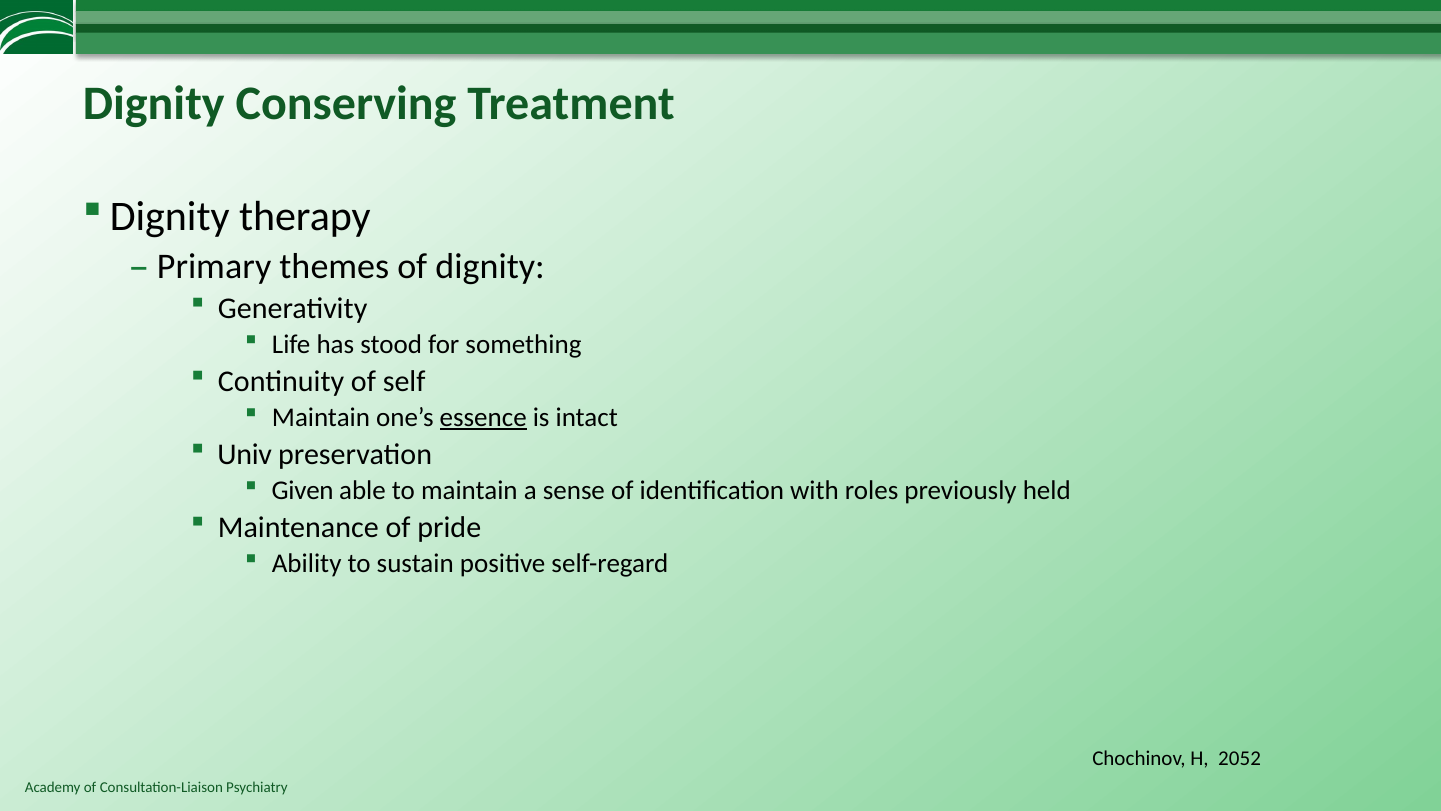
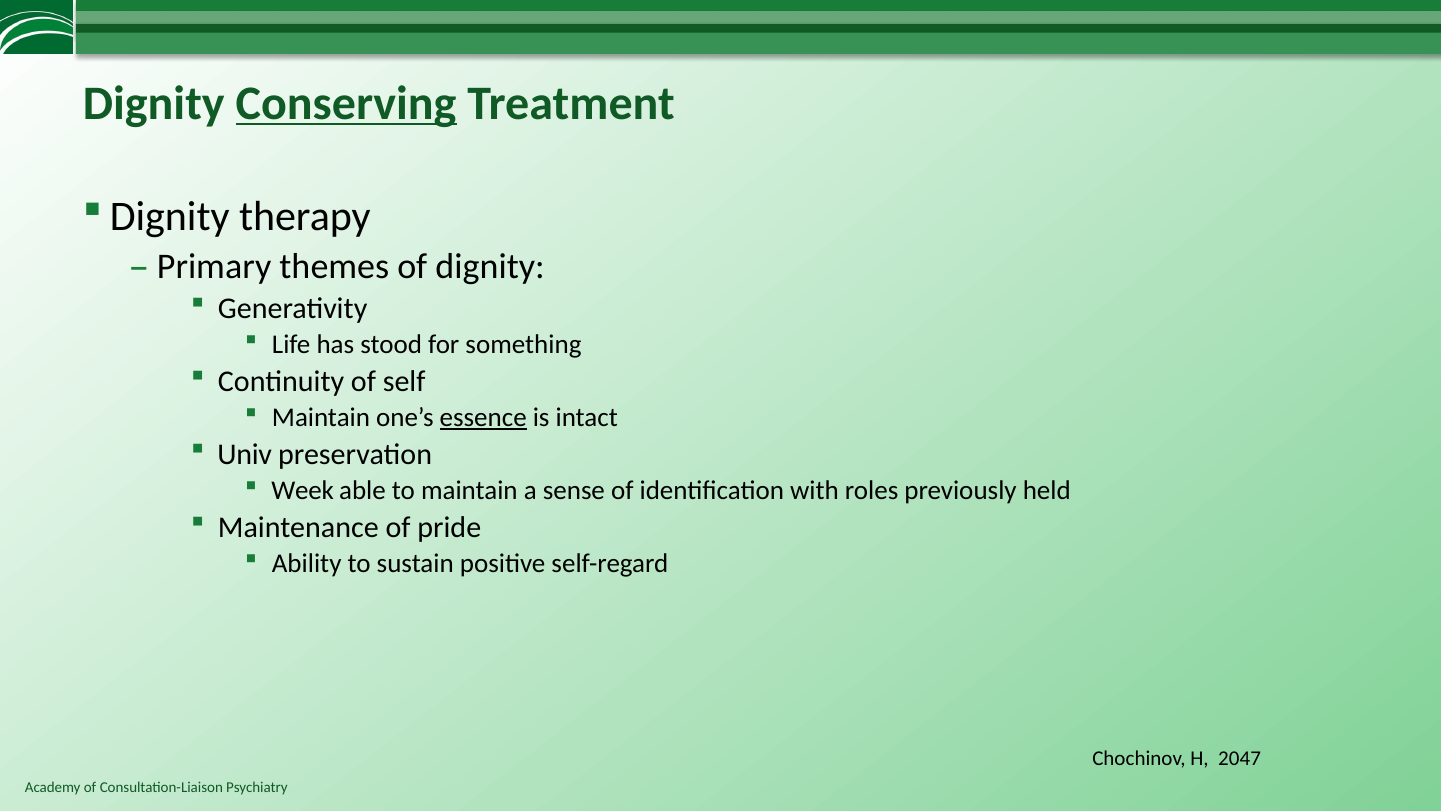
Conserving underline: none -> present (346, 103)
Given: Given -> Week (303, 490)
2052: 2052 -> 2047 (1240, 758)
